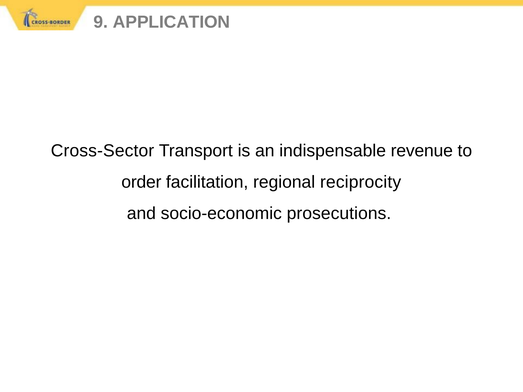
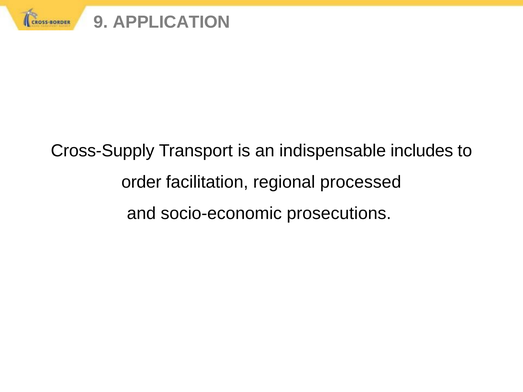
Cross-Sector: Cross-Sector -> Cross-Supply (103, 151)
revenue: revenue -> includes (422, 151)
reciprocity: reciprocity -> processed (361, 182)
